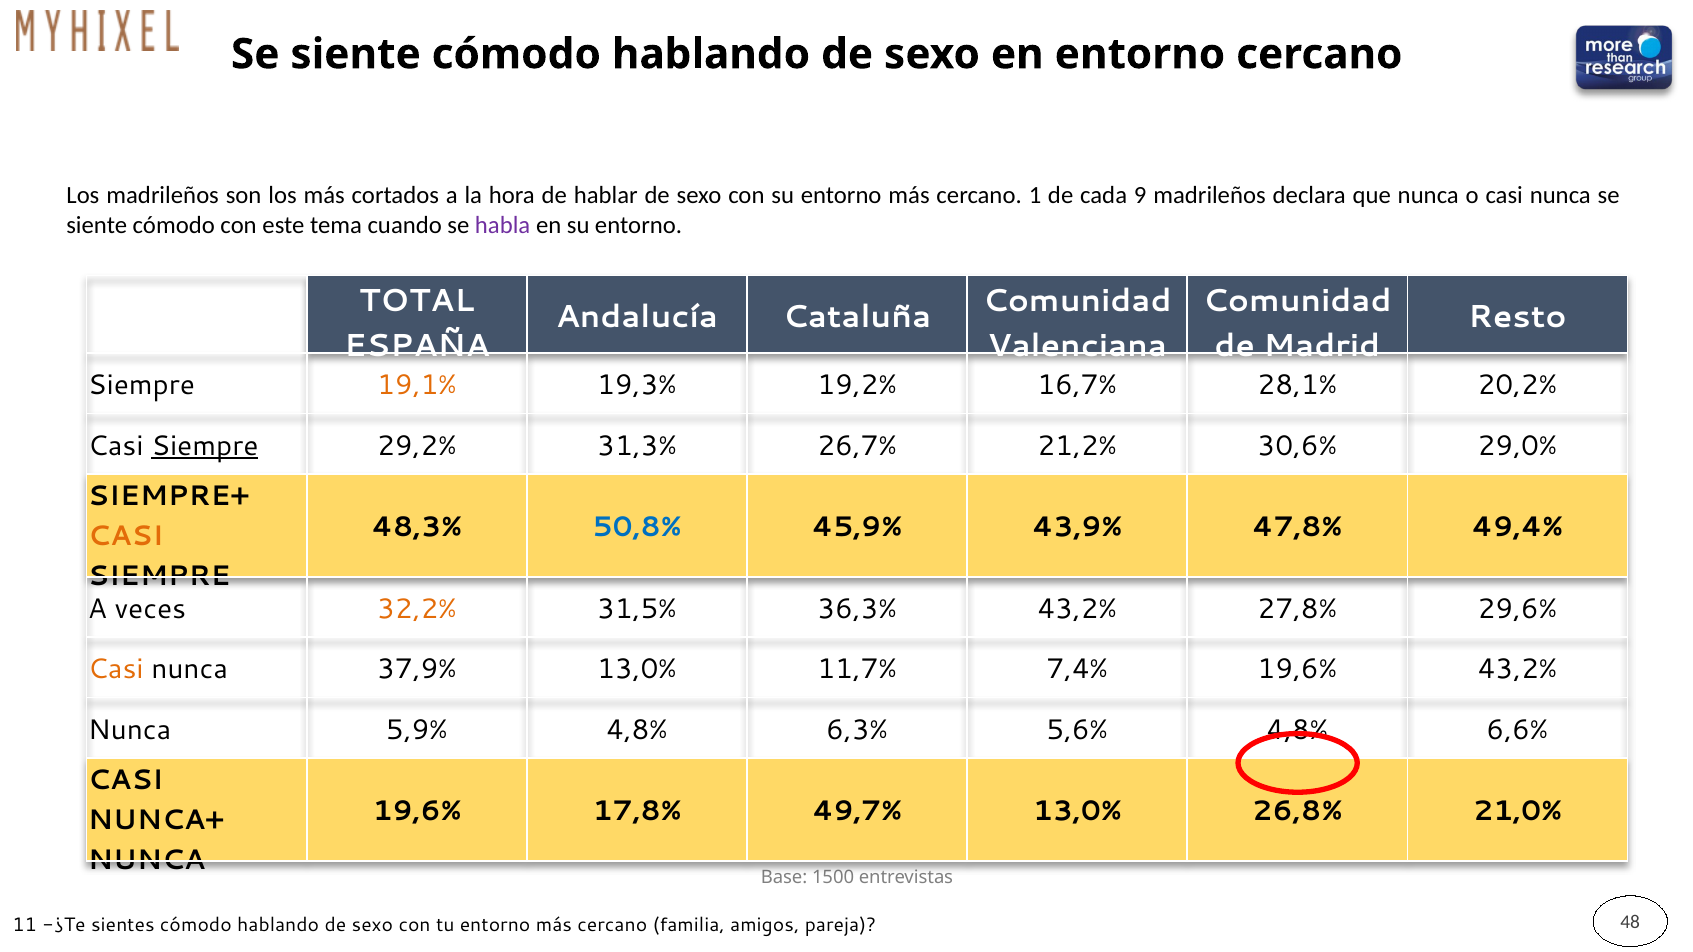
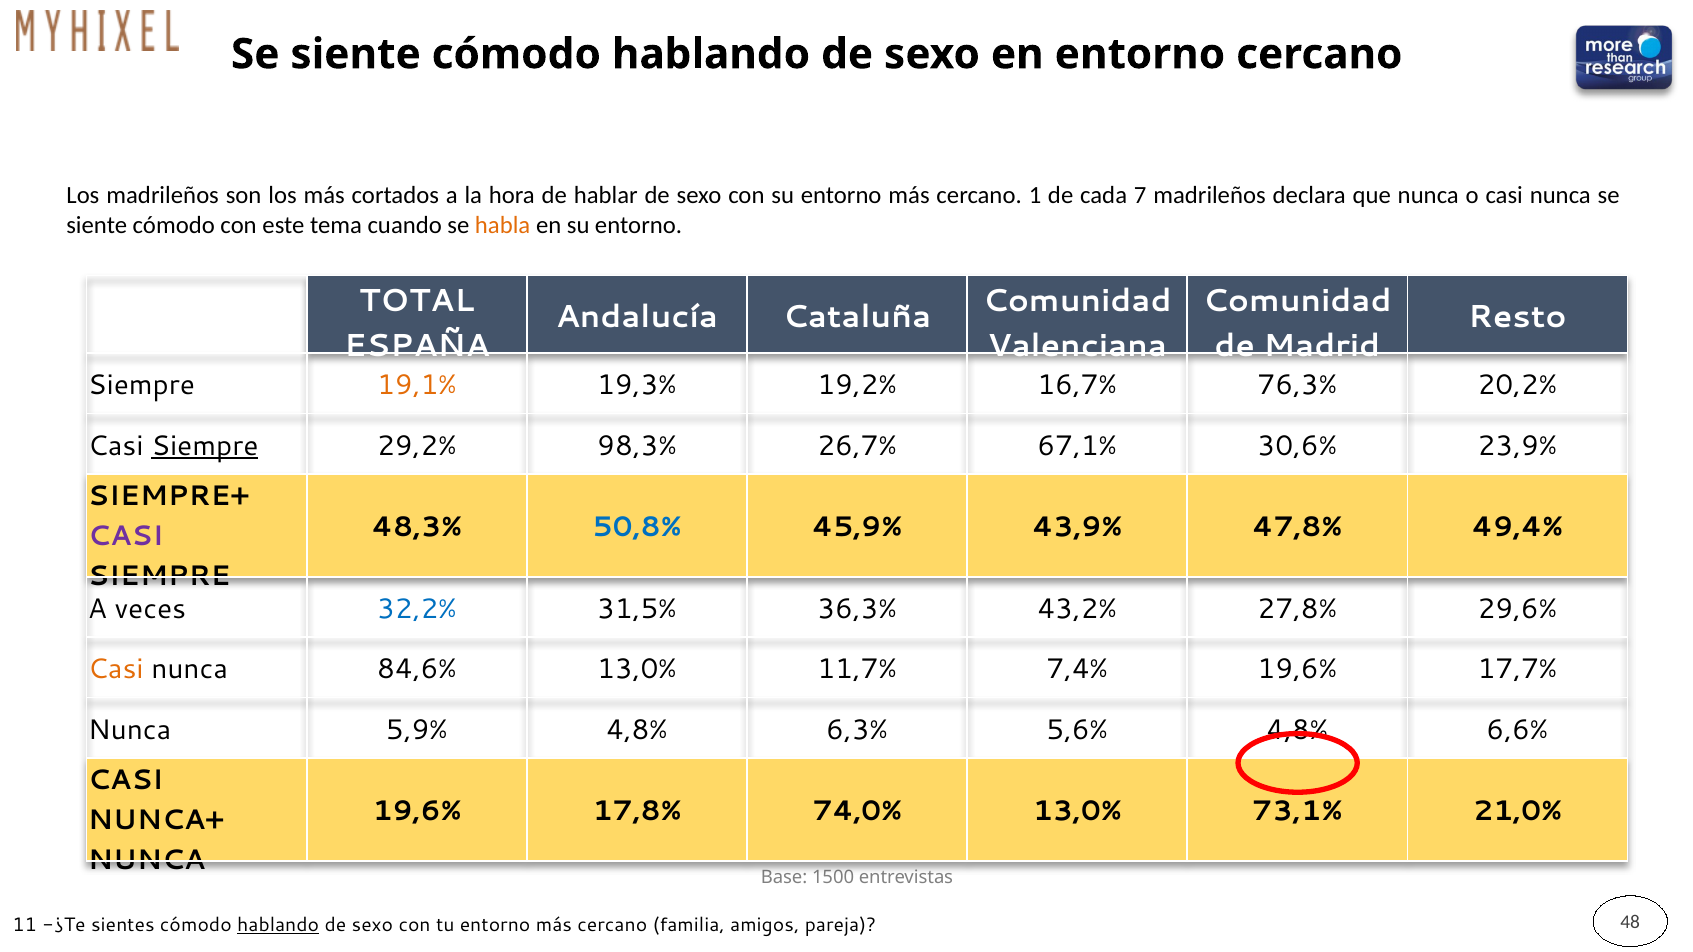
9: 9 -> 7 (1140, 196)
habla colour: purple -> orange (503, 226)
28,1%: 28,1% -> 76,3% (1297, 386)
31,3%: 31,3% -> 98,3% (637, 446)
21,2%: 21,2% -> 67,1% (1077, 446)
29,0%: 29,0% -> 23,9% (1517, 446)
CASI colour: orange -> purple (126, 537)
32,2% colour: orange -> blue (417, 609)
37,9%: 37,9% -> 84,6% (417, 670)
19,6% 43,2%: 43,2% -> 17,7% (1517, 670)
49,7%: 49,7% -> 74,0% (857, 812)
26,8%: 26,8% -> 73,1% (1297, 812)
hablando underline: none -> present (278, 925)
